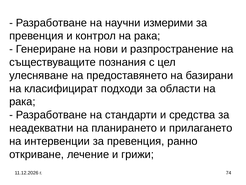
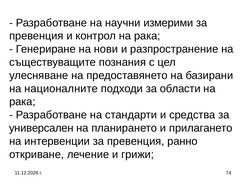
класифицират: класифицират -> националните (61, 88)
неадекватни: неадекватни -> универсален (41, 128)
